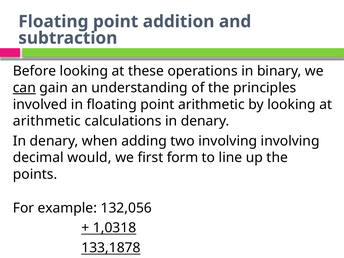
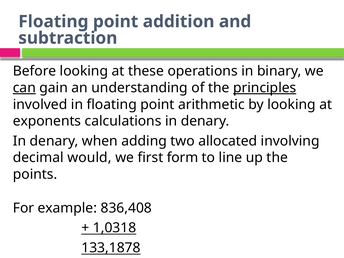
principles underline: none -> present (265, 88)
arithmetic: arithmetic -> exponents (47, 121)
two involving: involving -> allocated (228, 141)
132,056: 132,056 -> 836,408 (126, 208)
